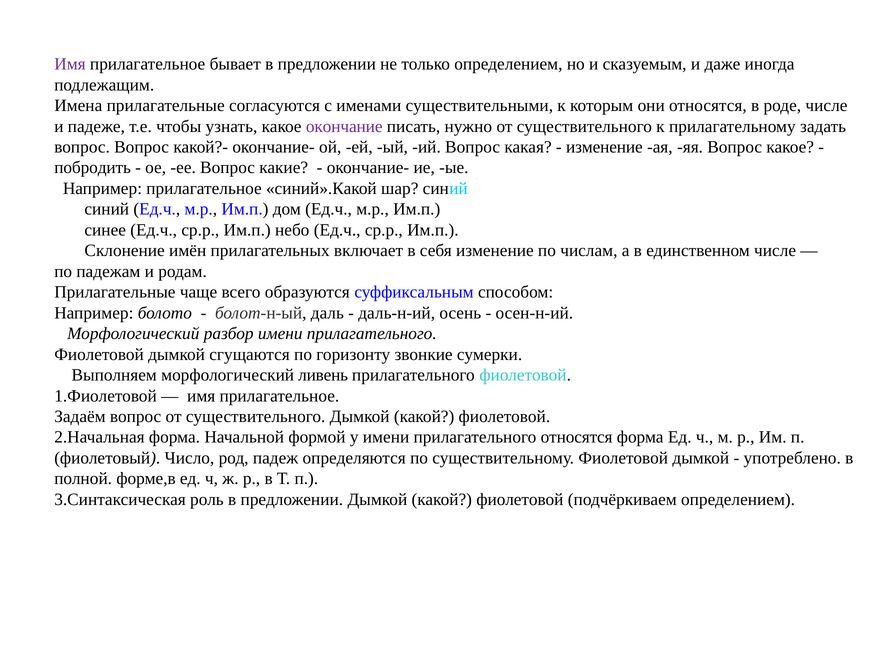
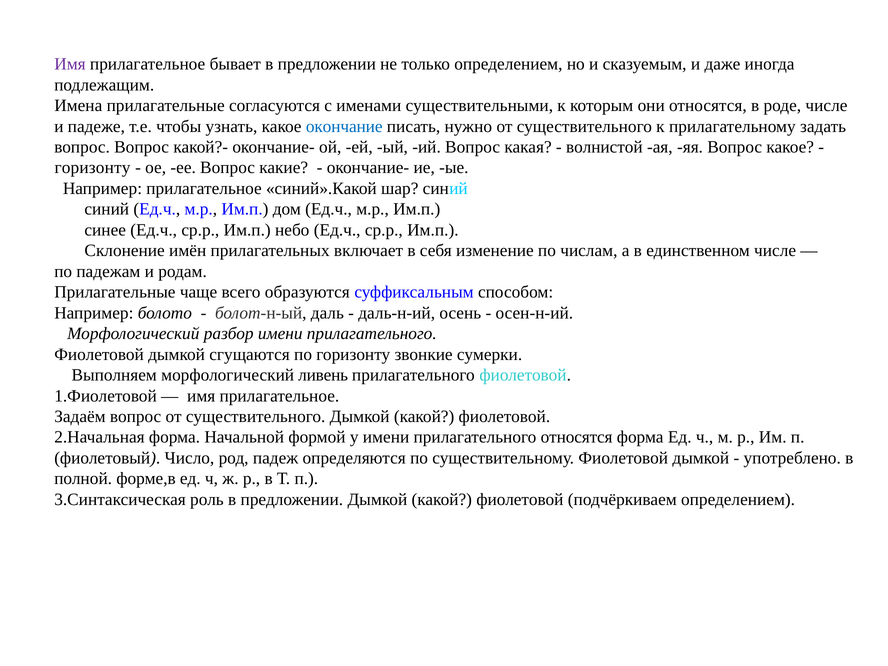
окончание colour: purple -> blue (344, 126)
изменение: изменение -> волнистой (604, 147)
побродить: побродить -> горизонту (92, 168)
